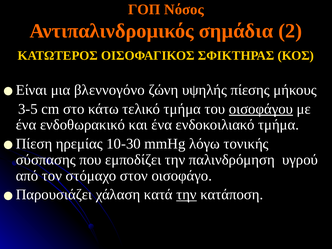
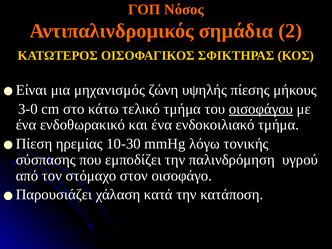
βλεννογόνο: βλεννογόνο -> μηχανισμός (109, 90)
3-5: 3-5 -> 3-0 (28, 109)
την underline: present -> none (187, 195)
